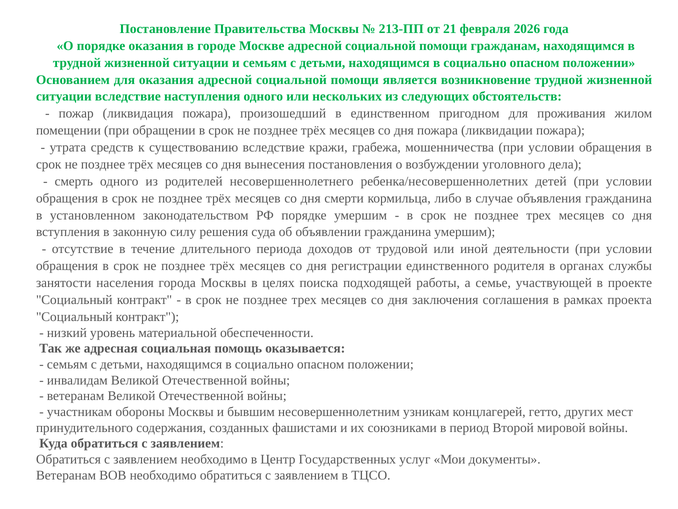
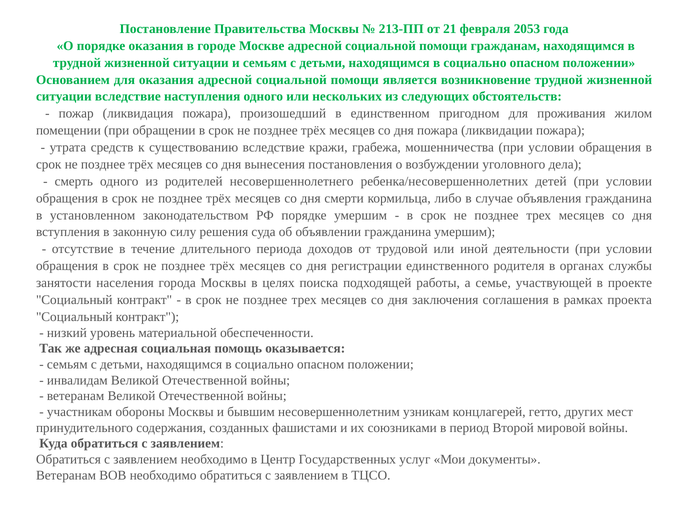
2026: 2026 -> 2053 (527, 29)
